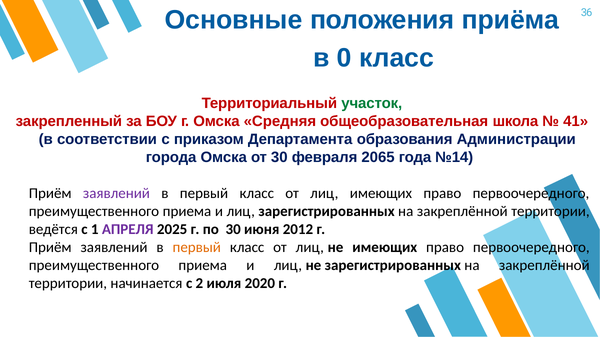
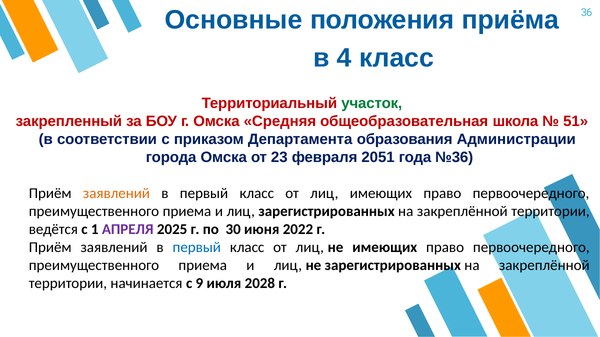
0: 0 -> 4 (344, 58)
41: 41 -> 51 (576, 122)
от 30: 30 -> 23 (279, 158)
2065: 2065 -> 2051 (378, 158)
№14: №14 -> №36 (454, 158)
заявлений colour: purple -> orange (116, 194)
2012: 2012 -> 2022 (298, 230)
первый colour: orange -> blue (197, 248)
2: 2 -> 9 (199, 284)
2020: 2020 -> 2028 (260, 284)
